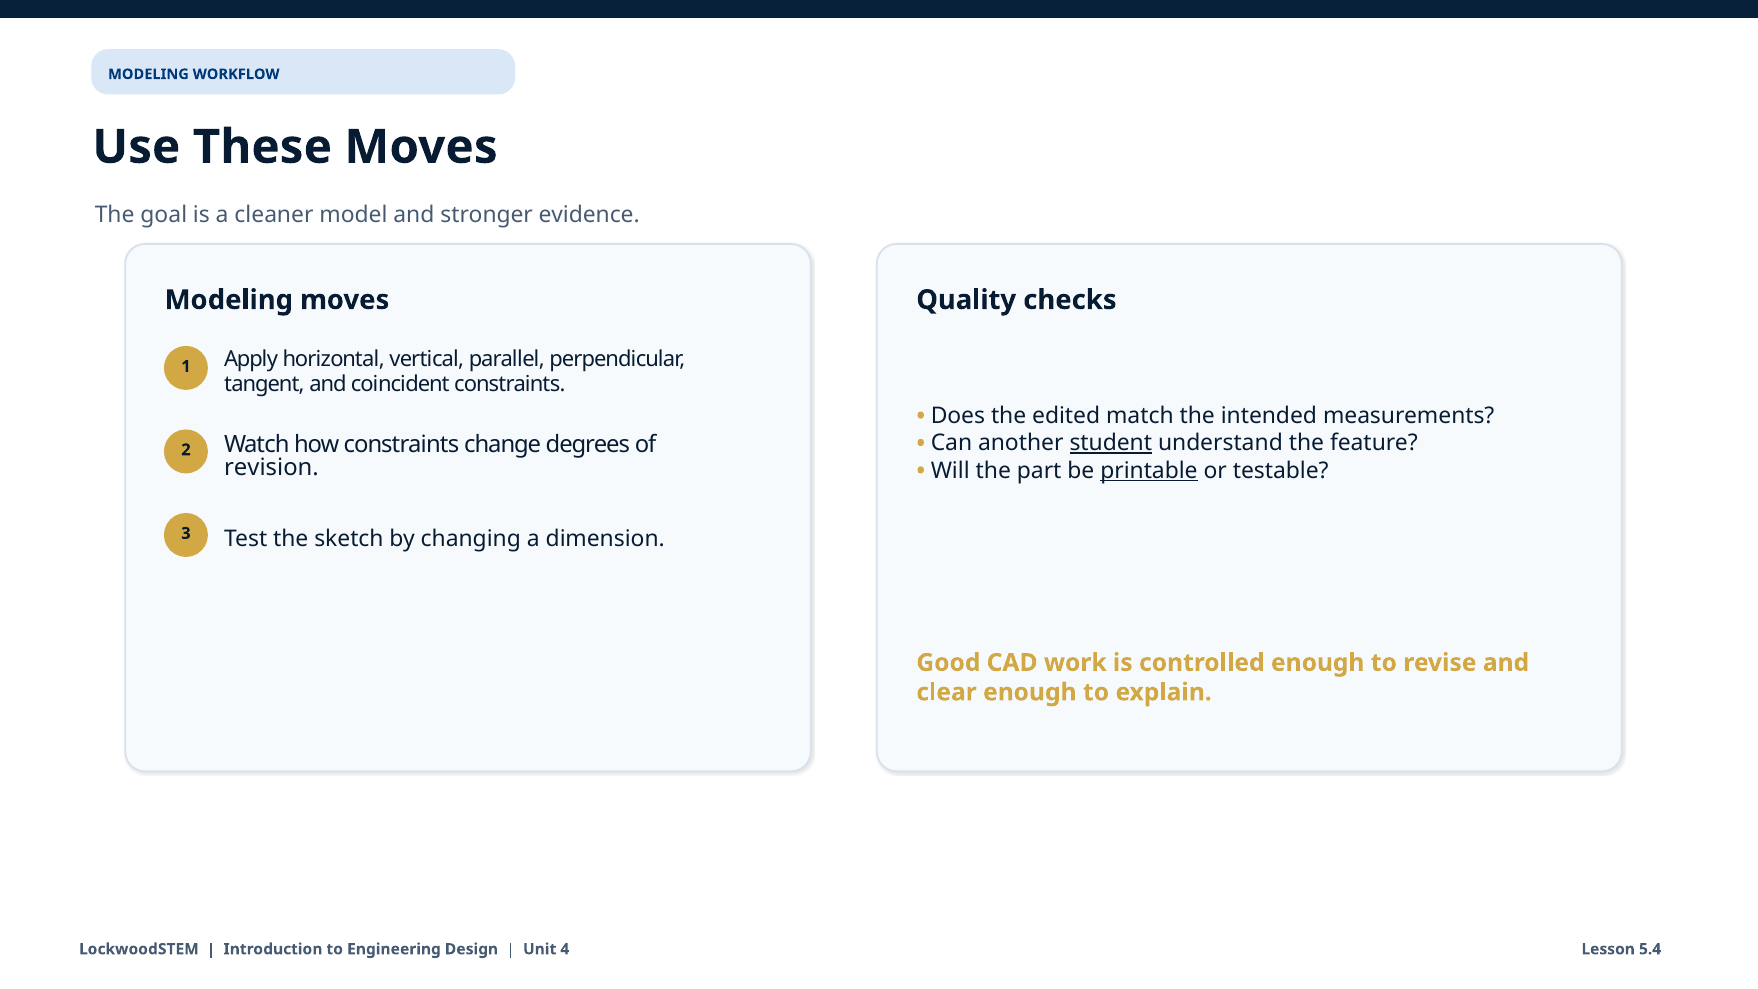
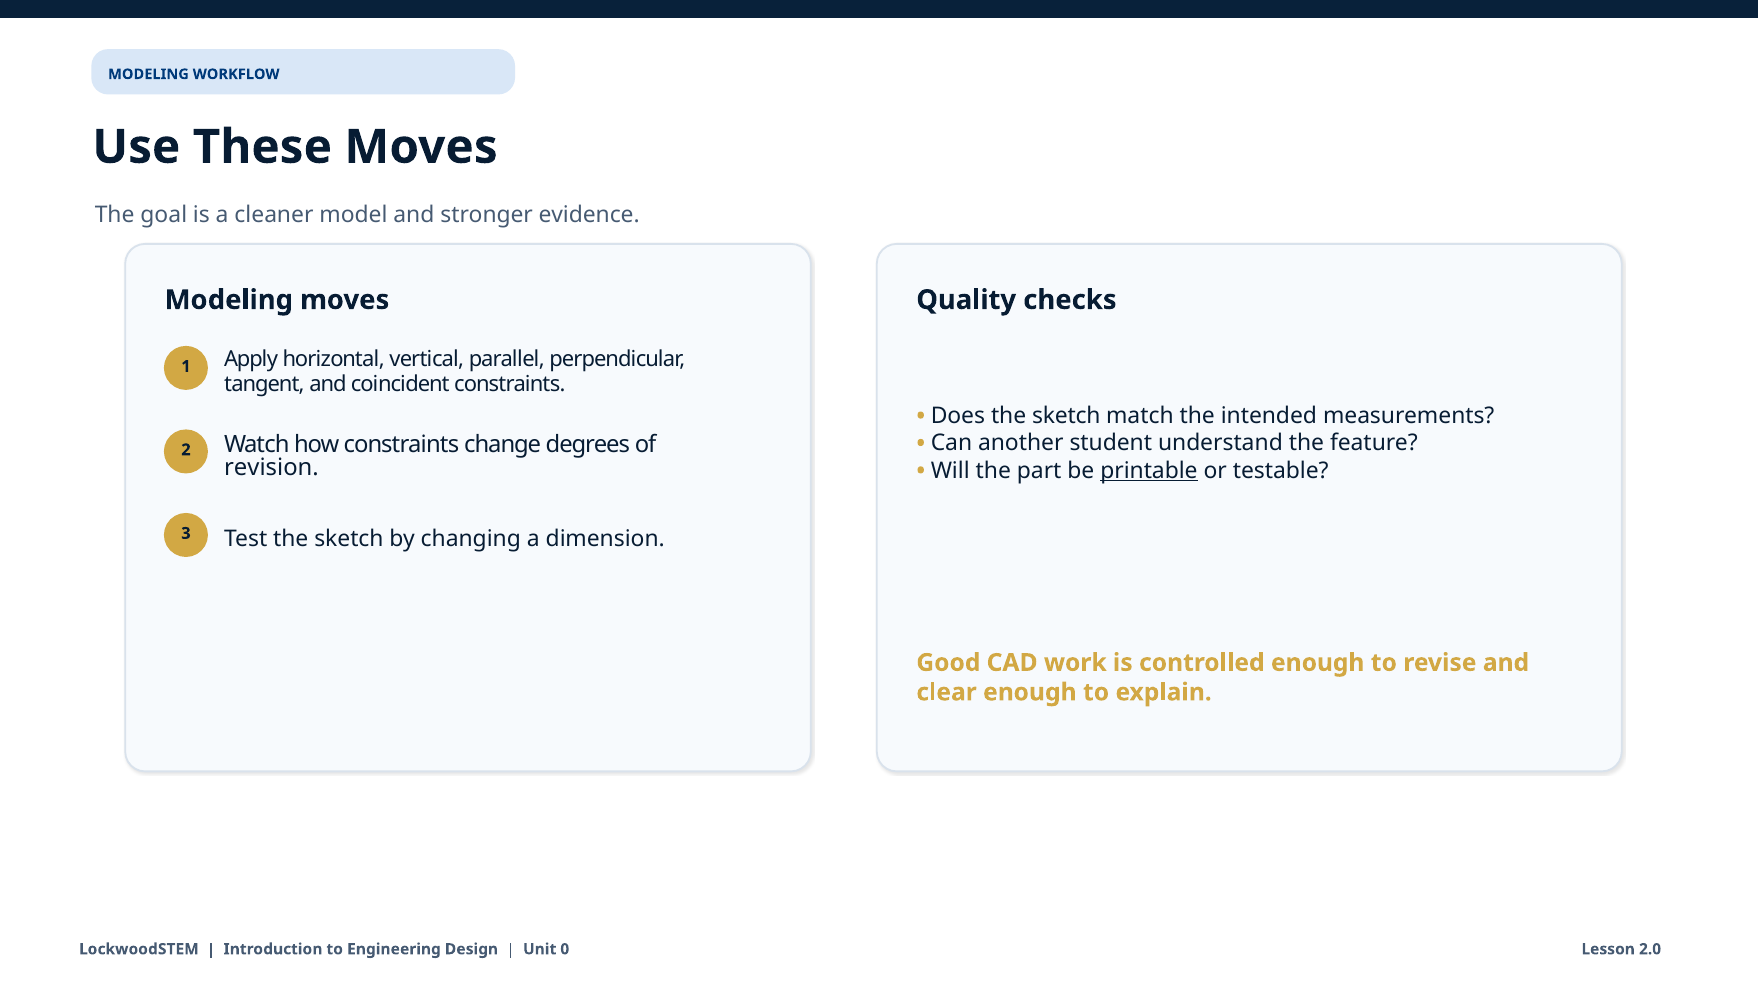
Does the edited: edited -> sketch (1066, 416)
student underline: present -> none (1111, 443)
4: 4 -> 0 (565, 949)
5.4: 5.4 -> 2.0 (1650, 949)
